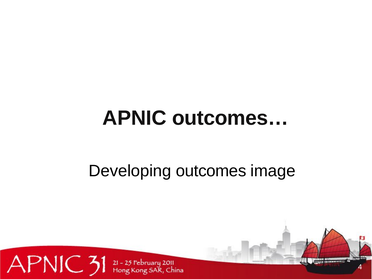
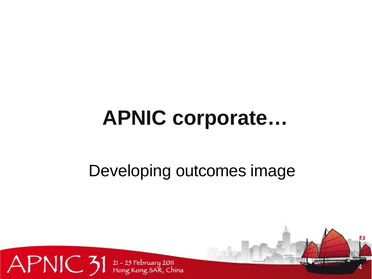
outcomes…: outcomes… -> corporate… (230, 118)
